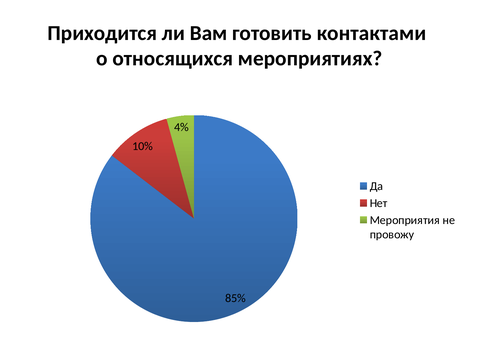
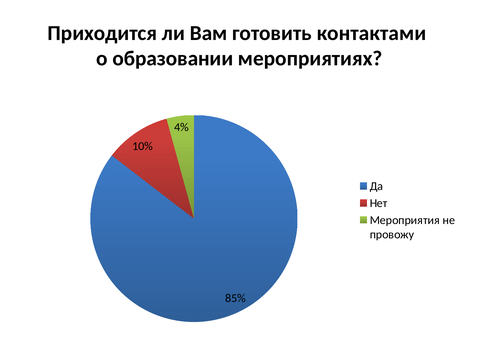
относящихся: относящихся -> образовании (173, 59)
